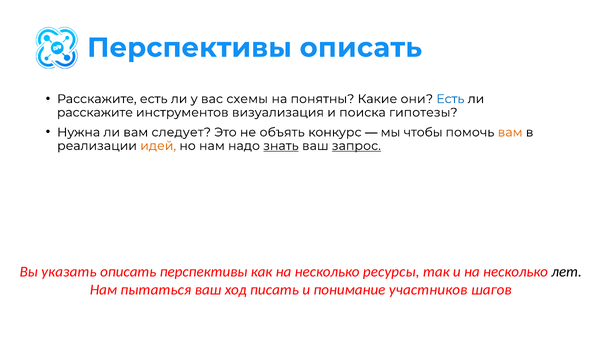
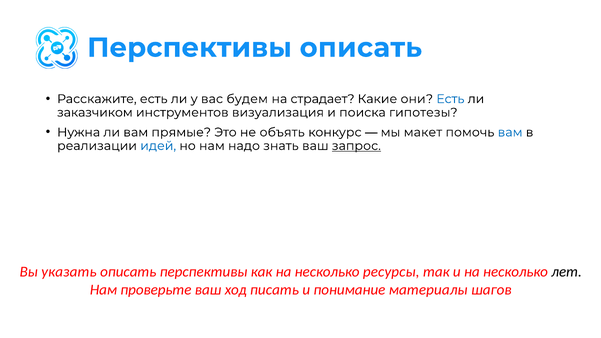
схемы: схемы -> будем (247, 99)
понятны: понятны -> страдает (323, 99)
расскажите: расскажите -> заказчиком (95, 112)
следует: следует -> прямые (181, 132)
чтобы: чтобы -> макет (423, 132)
вам colour: orange -> blue (510, 132)
идей colour: orange -> blue (158, 146)
знать underline: present -> none (281, 146)
пытаться: пытаться -> проверьте (156, 290)
участников: участников -> материалы (428, 290)
